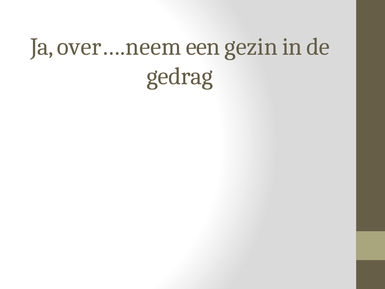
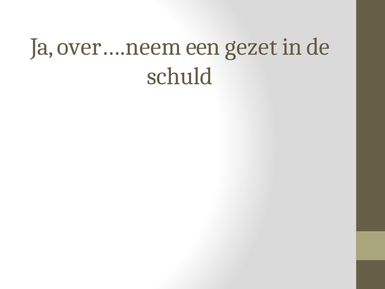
gezin: gezin -> gezet (251, 47)
gedrag: gedrag -> schuld (180, 76)
